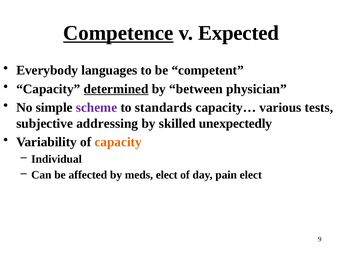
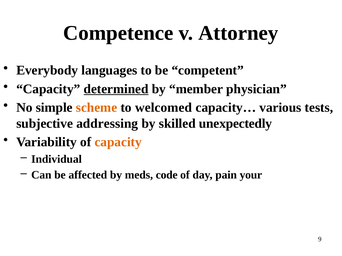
Competence underline: present -> none (118, 33)
Expected: Expected -> Attorney (238, 33)
between: between -> member (196, 89)
scheme colour: purple -> orange (97, 108)
standards: standards -> welcomed (164, 108)
meds elect: elect -> code (167, 175)
pain elect: elect -> your (251, 175)
